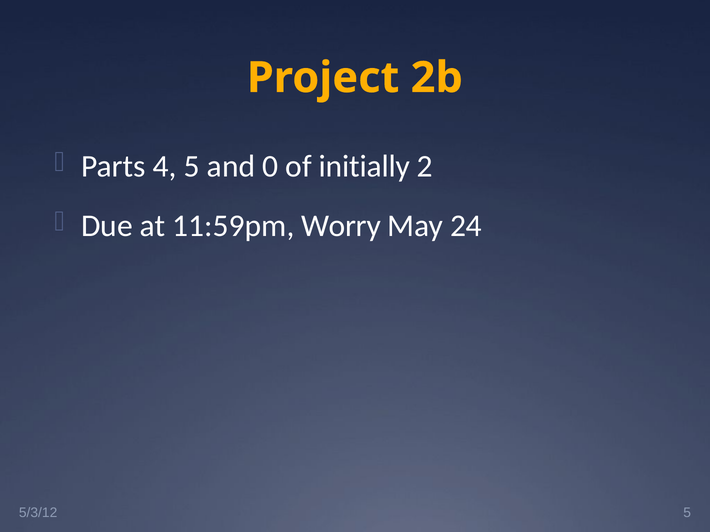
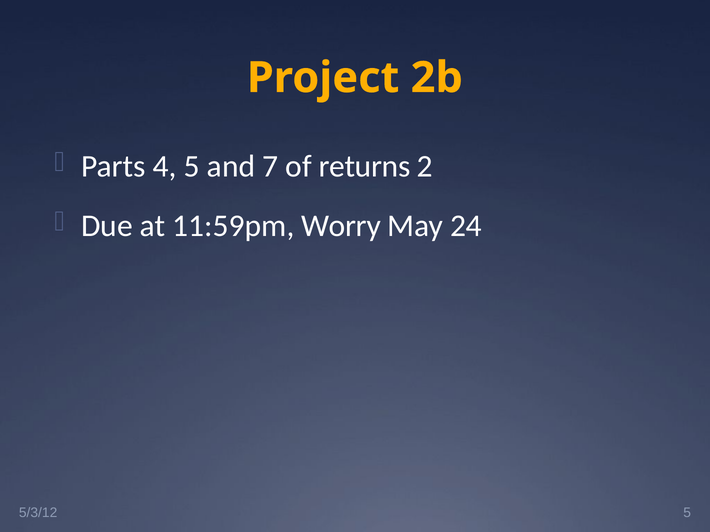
0: 0 -> 7 (270, 167)
initially: initially -> returns (365, 167)
